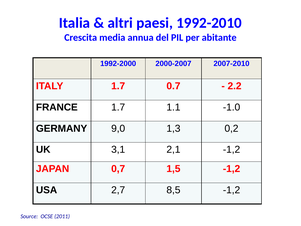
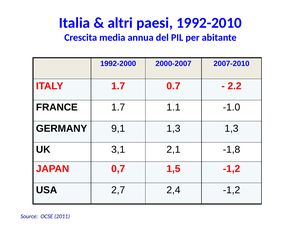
9,0: 9,0 -> 9,1 (118, 128)
1,3 0,2: 0,2 -> 1,3 (231, 128)
2,1 -1,2: -1,2 -> -1,8 (232, 149)
8,5: 8,5 -> 2,4 (173, 190)
